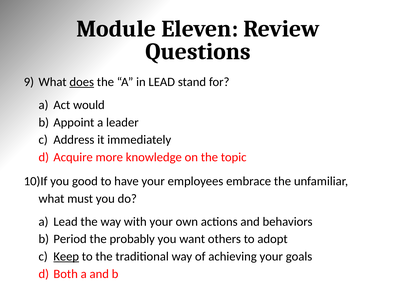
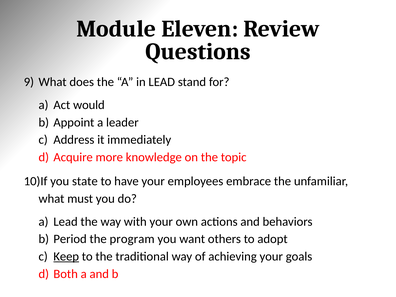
does underline: present -> none (82, 82)
good: good -> state (85, 181)
probably: probably -> program (132, 239)
